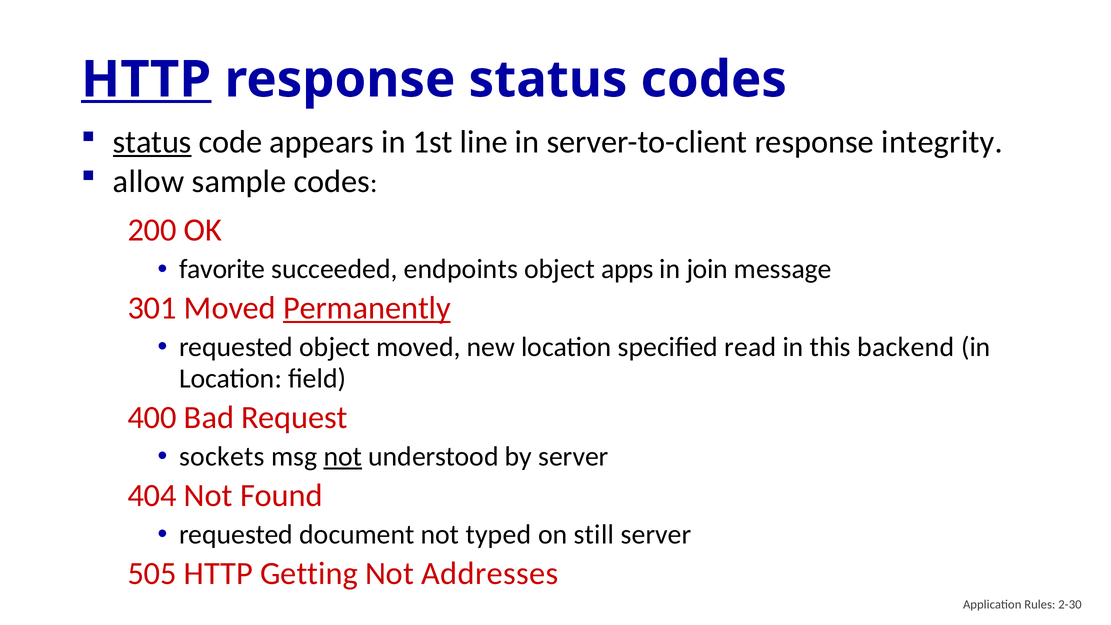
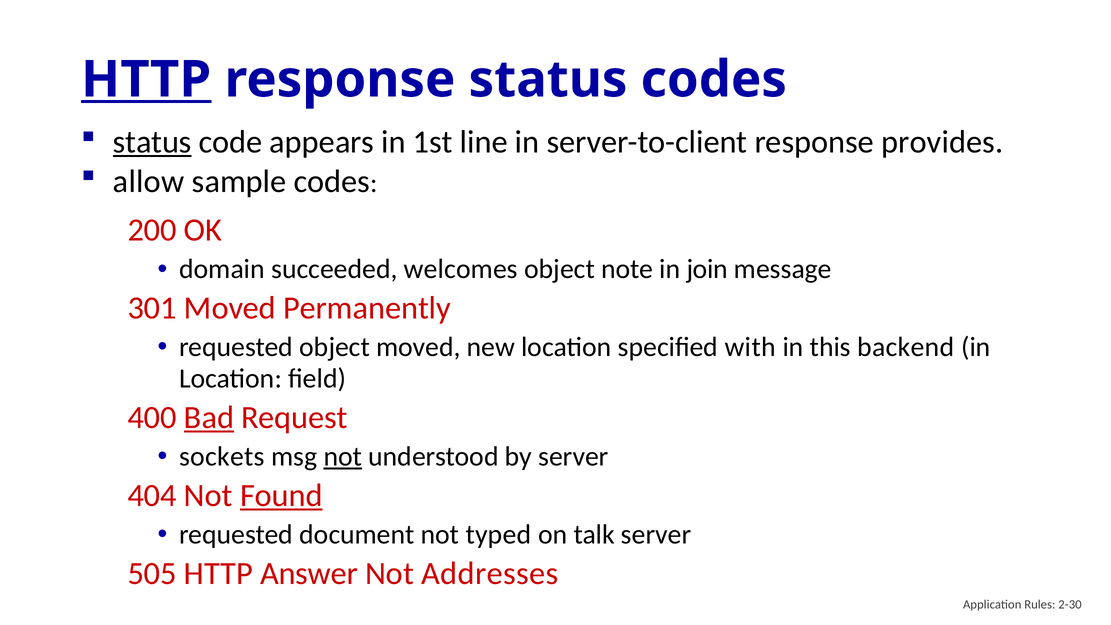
integrity: integrity -> provides (942, 142)
favorite: favorite -> domain (222, 269)
endpoints: endpoints -> welcomes (461, 269)
apps: apps -> note (627, 269)
Permanently underline: present -> none (367, 308)
read: read -> with (750, 347)
Bad underline: none -> present (209, 418)
Found underline: none -> present (281, 495)
still: still -> talk (594, 534)
Getting: Getting -> Answer (309, 573)
